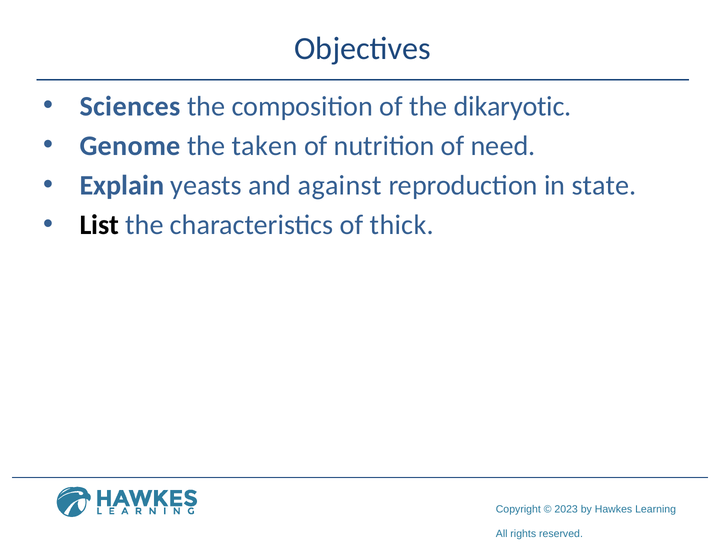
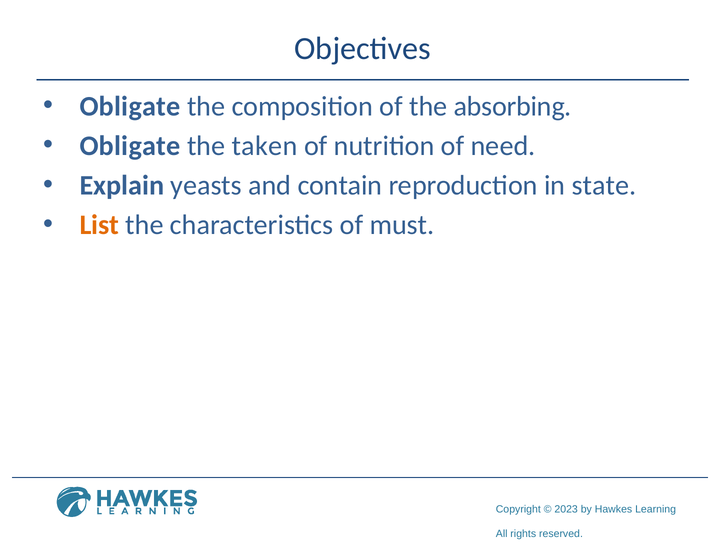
Sciences: Sciences -> Obligate (130, 106)
dikaryotic: dikaryotic -> absorbing (513, 106)
Genome: Genome -> Obligate (130, 146)
against: against -> contain (340, 185)
List colour: black -> orange (99, 225)
thick: thick -> must (402, 225)
